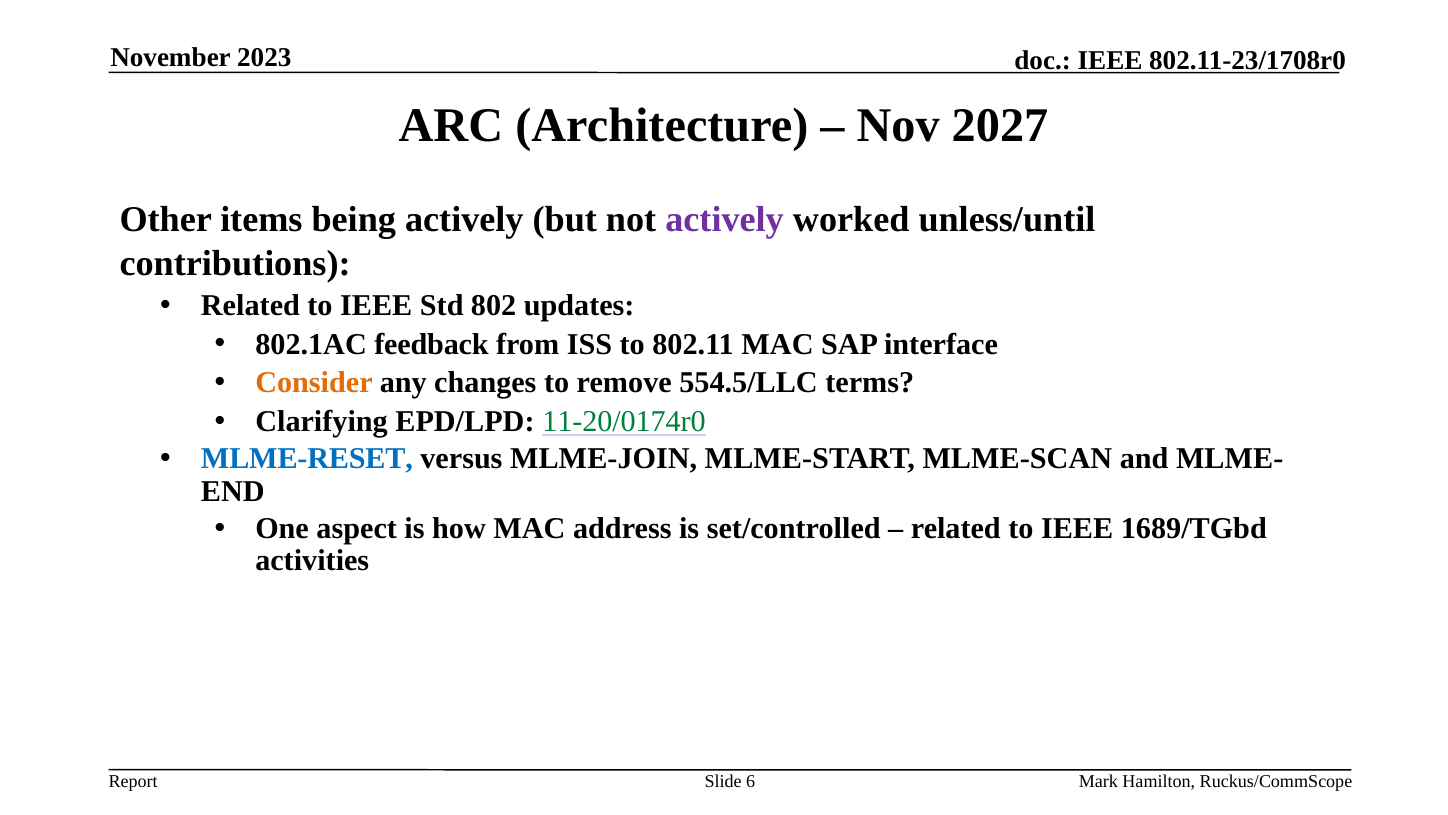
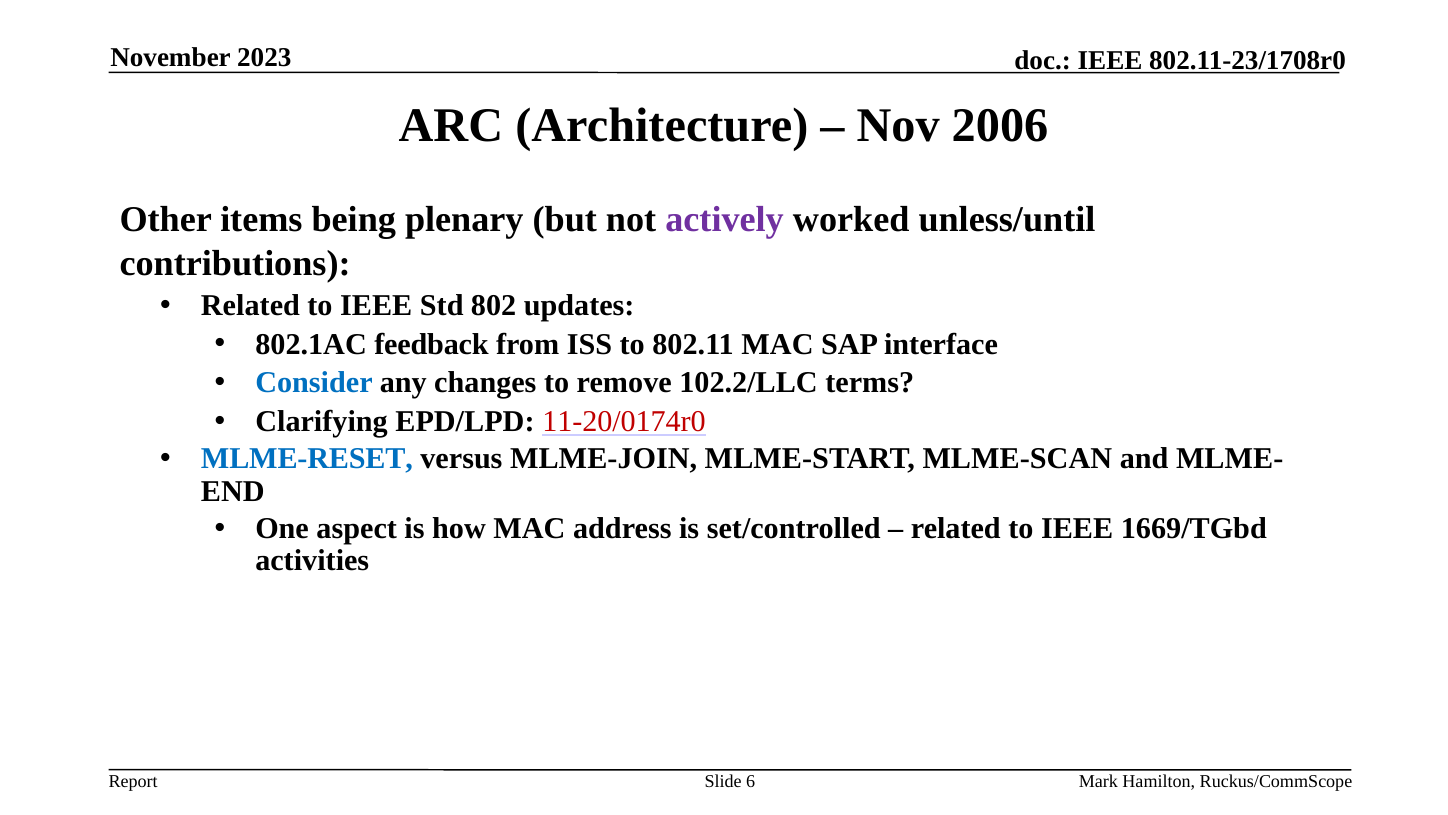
2027: 2027 -> 2006 (1000, 126)
being actively: actively -> plenary (464, 220)
Consider colour: orange -> blue (314, 383)
554.5/LLC: 554.5/LLC -> 102.2/LLC (749, 383)
11-20/0174r0 colour: green -> red (624, 421)
1689/TGbd: 1689/TGbd -> 1669/TGbd (1194, 528)
